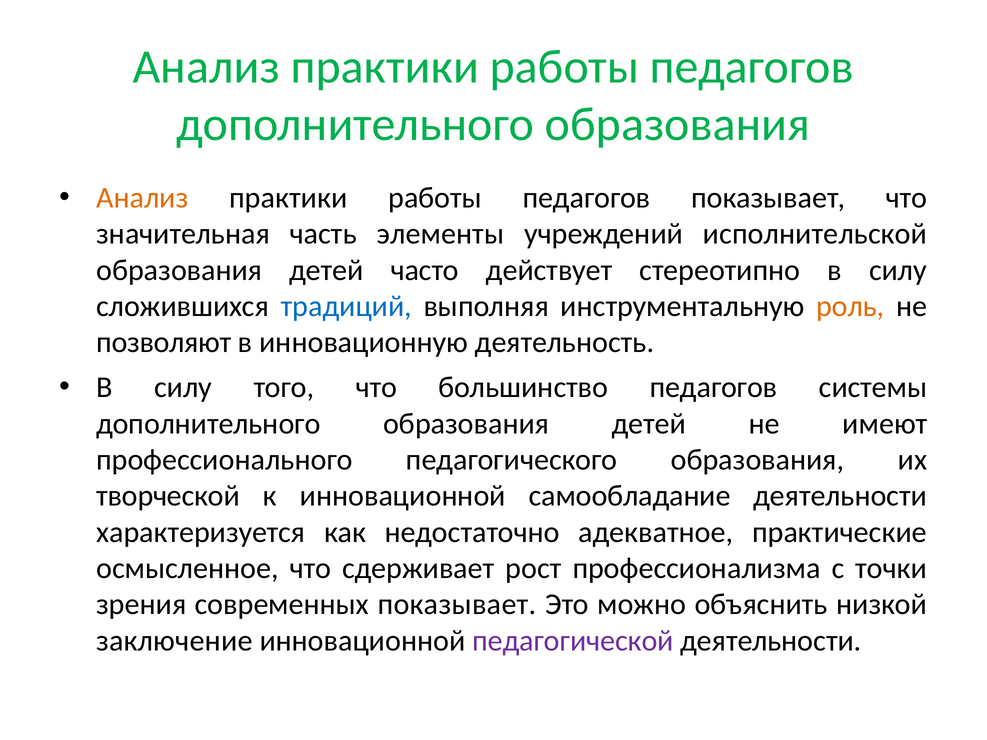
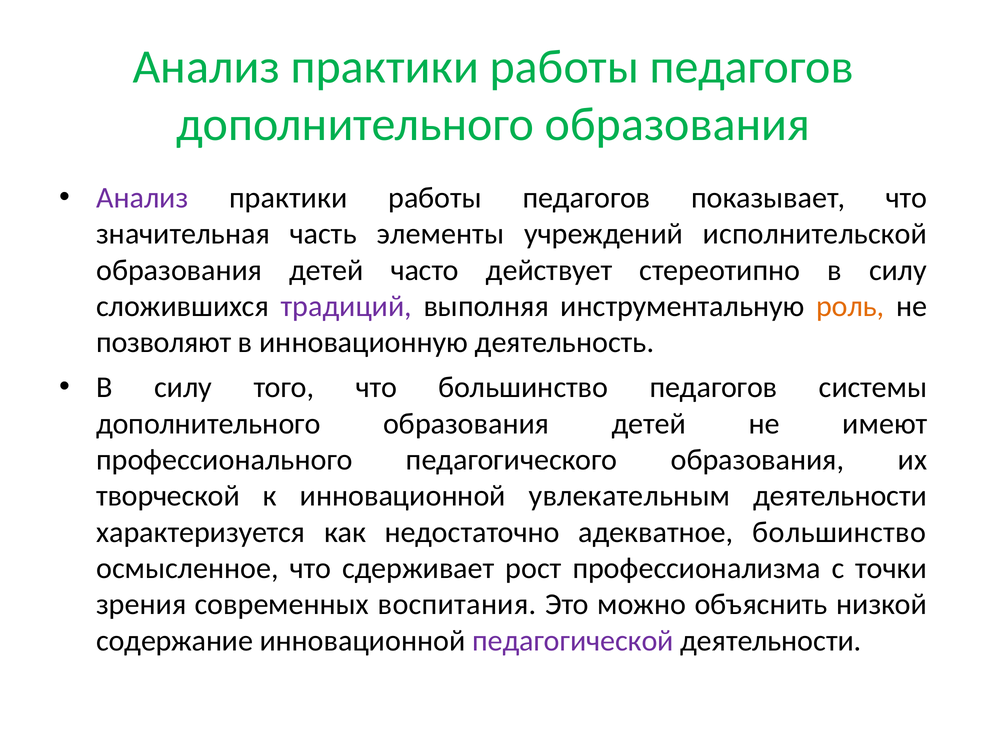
Анализ colour: orange -> purple (142, 198)
традиций colour: blue -> purple (346, 306)
самообладание: самообладание -> увлекательным (630, 496)
адекватное практические: практические -> большинство (839, 532)
современных показывает: показывает -> воспитания (457, 605)
заключение: заключение -> содержание (175, 641)
